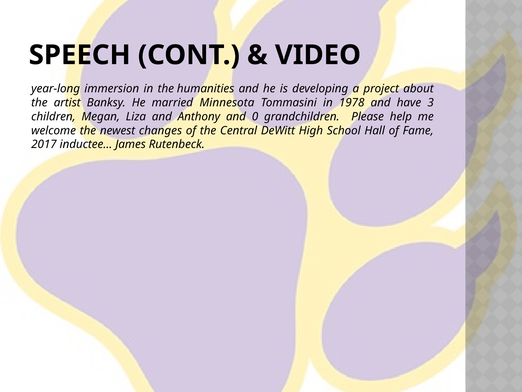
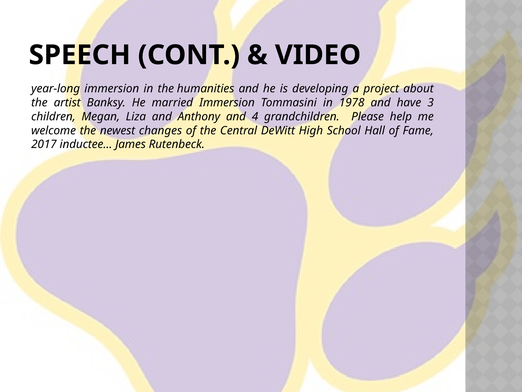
married Minnesota: Minnesota -> Immersion (227, 103)
0: 0 -> 4 (255, 116)
